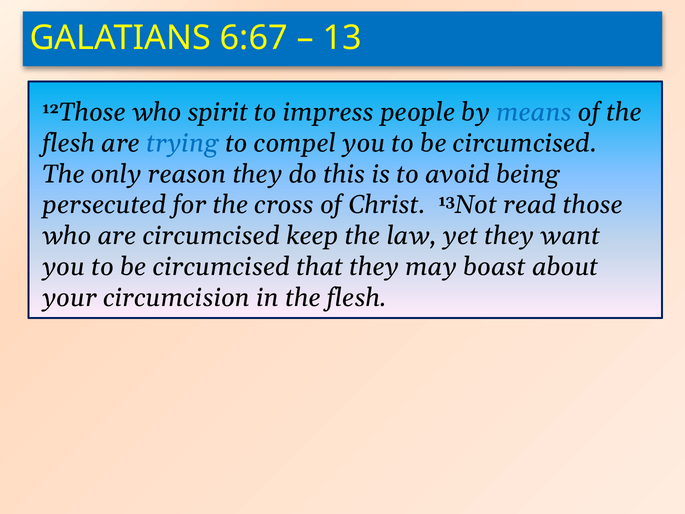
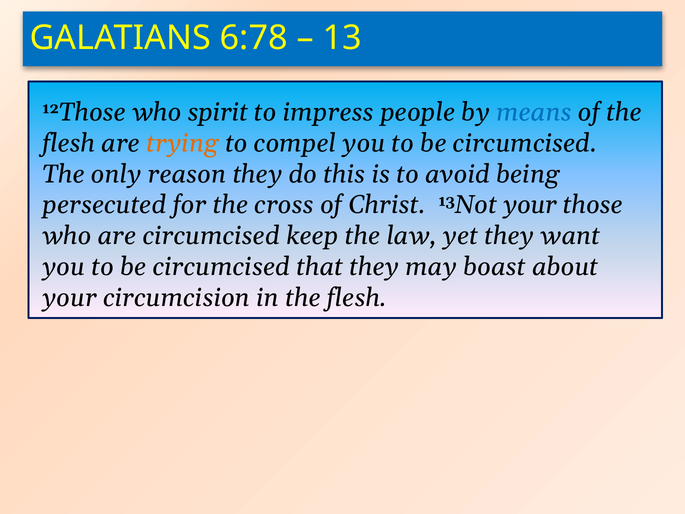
6:67: 6:67 -> 6:78 (254, 38)
trying colour: blue -> orange (183, 143)
read: read -> your (530, 205)
